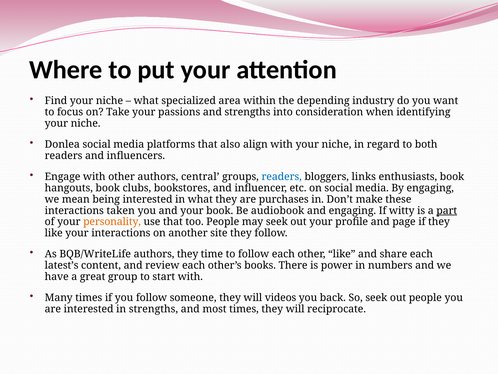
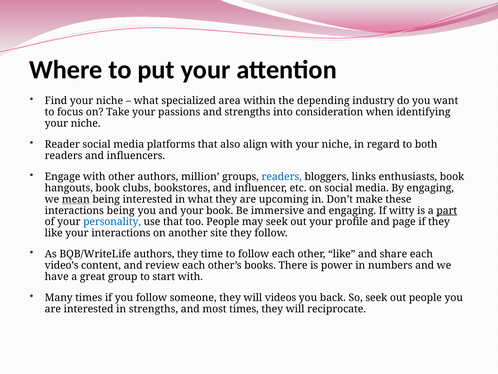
Donlea: Donlea -> Reader (62, 144)
central: central -> million (200, 177)
mean underline: none -> present (76, 199)
purchases: purchases -> upcoming (284, 199)
interactions taken: taken -> being (121, 210)
audiobook: audiobook -> immersive (278, 210)
personality colour: orange -> blue (112, 222)
latest’s: latest’s -> video’s (62, 265)
